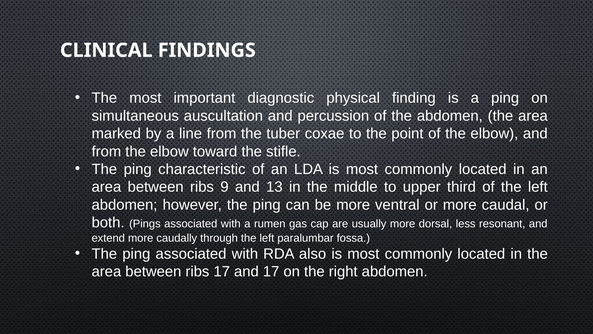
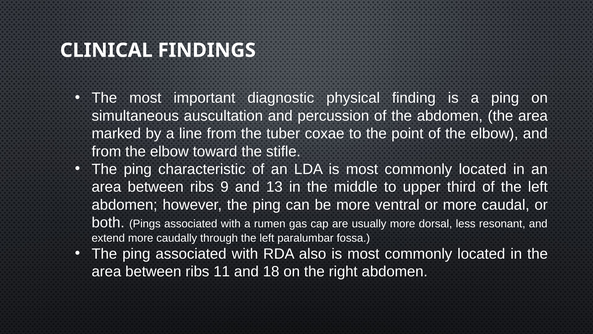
ribs 17: 17 -> 11 (222, 271)
and 17: 17 -> 18 (271, 271)
